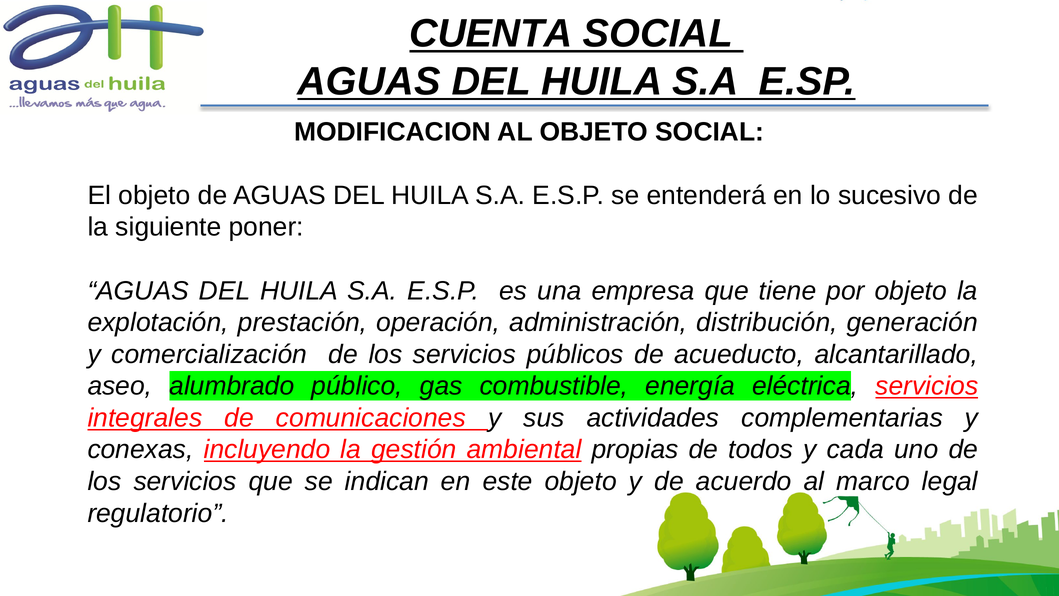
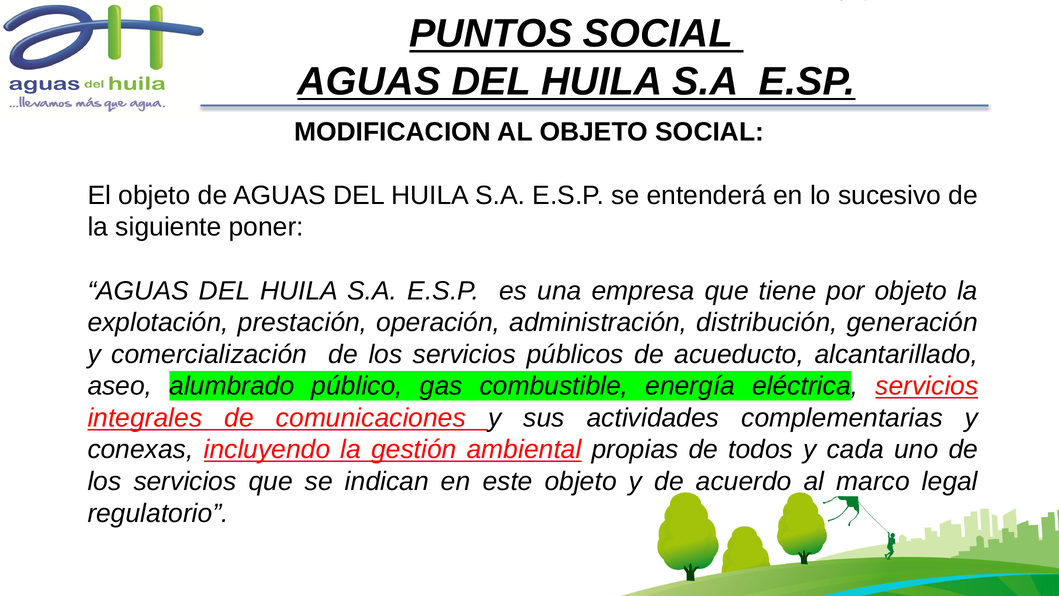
CUENTA: CUENTA -> PUNTOS (491, 34)
